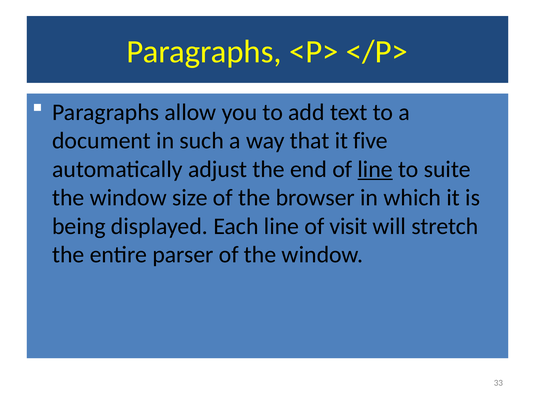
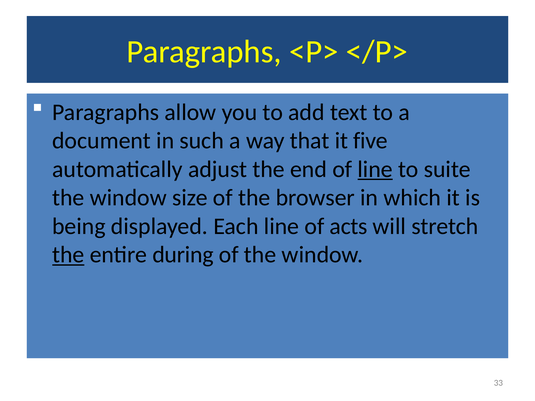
visit: visit -> acts (349, 226)
the underline: none -> present (68, 255)
parser: parser -> during (183, 255)
